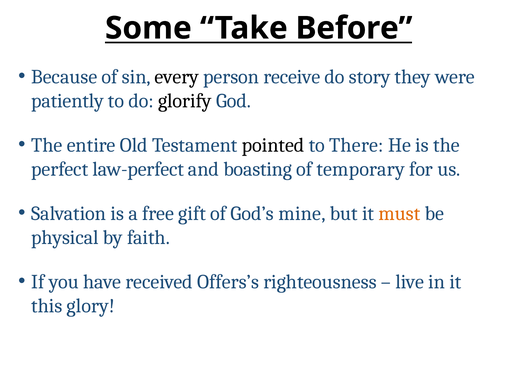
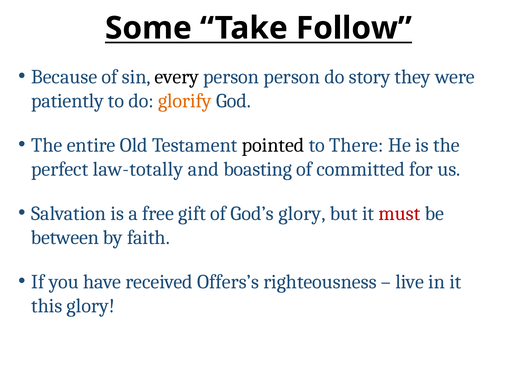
Before: Before -> Follow (354, 28)
person receive: receive -> person (292, 77)
glorify colour: black -> orange (185, 101)
law-perfect: law-perfect -> law-totally (138, 169)
temporary: temporary -> committed (361, 169)
God’s mine: mine -> glory (302, 213)
must colour: orange -> red (399, 213)
physical: physical -> between (65, 237)
